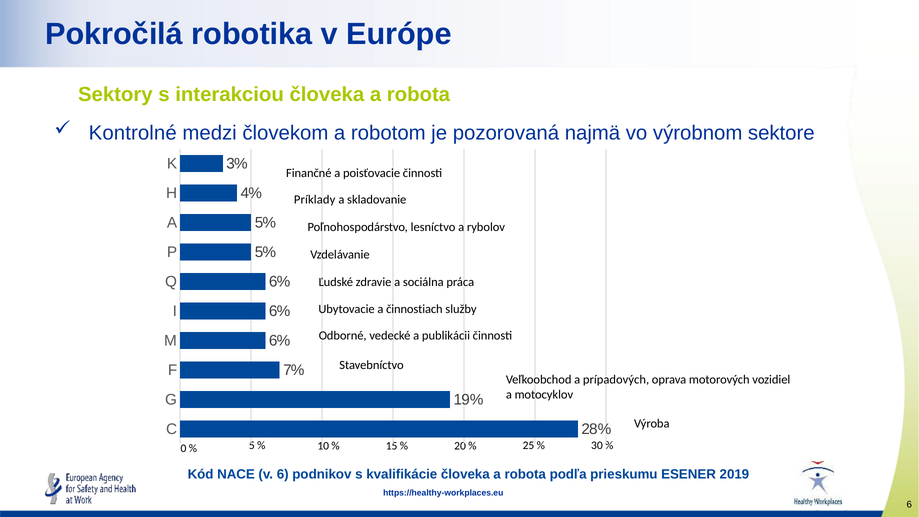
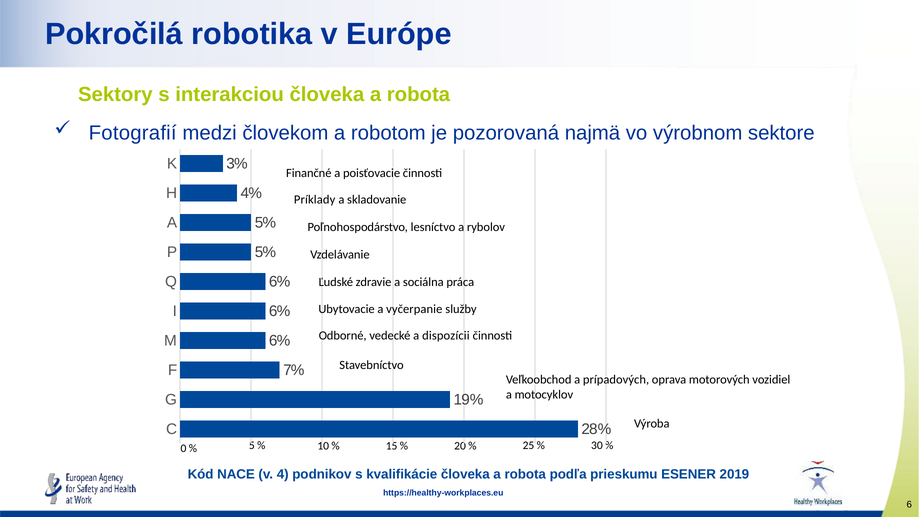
Kontrolné: Kontrolné -> Fotografií (133, 133)
činnostiach: činnostiach -> vyčerpanie (414, 309)
publikácii: publikácii -> dispozícii (446, 336)
v 6: 6 -> 4 (283, 474)
